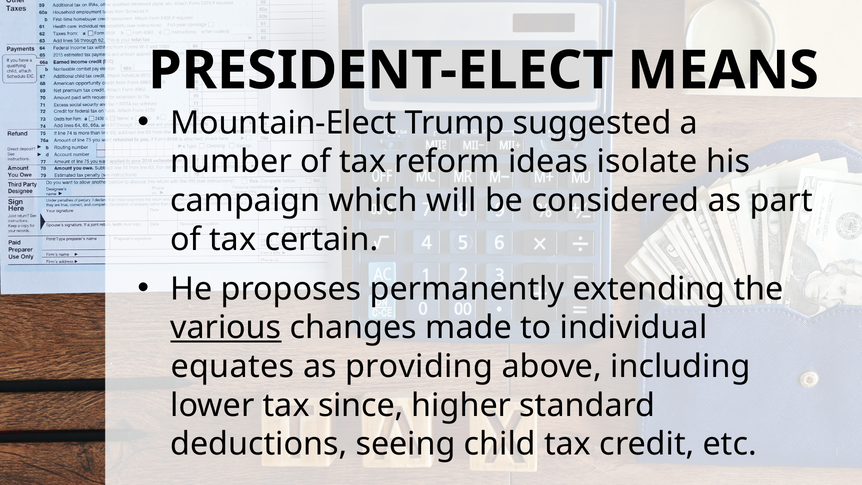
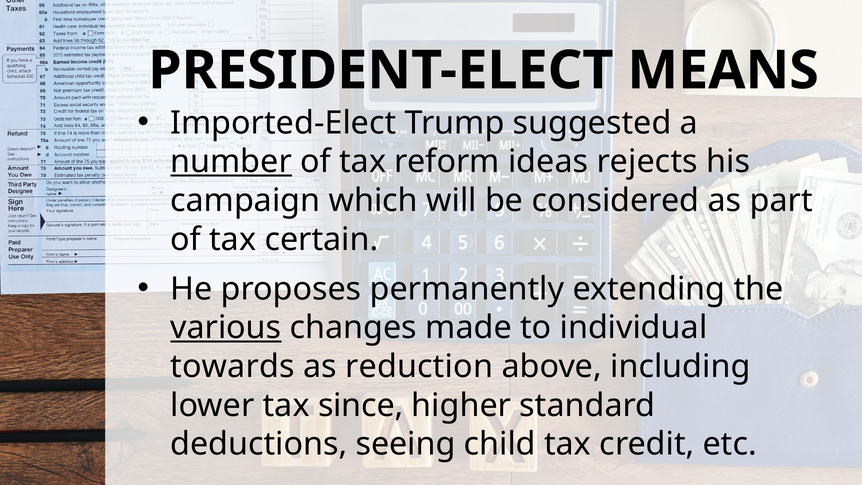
Mountain-Elect: Mountain-Elect -> Imported-Elect (283, 123)
number underline: none -> present (231, 162)
isolate: isolate -> rejects (647, 162)
equates: equates -> towards (232, 366)
providing: providing -> reduction (419, 366)
